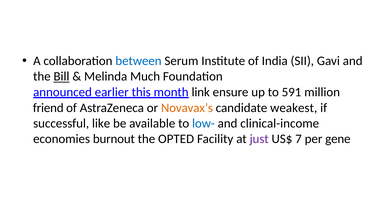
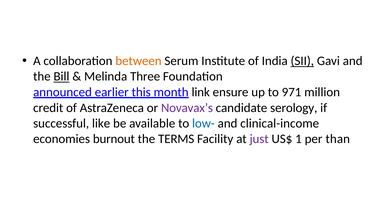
between colour: blue -> orange (138, 61)
SII underline: none -> present (302, 61)
Much: Much -> Three (145, 76)
591: 591 -> 971 (292, 92)
friend: friend -> credit (48, 108)
Novavax’s colour: orange -> purple (187, 108)
weakest: weakest -> serology (294, 108)
OPTED: OPTED -> TERMS (176, 139)
7: 7 -> 1 (298, 139)
gene: gene -> than (338, 139)
